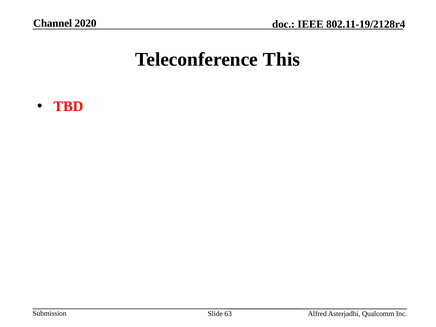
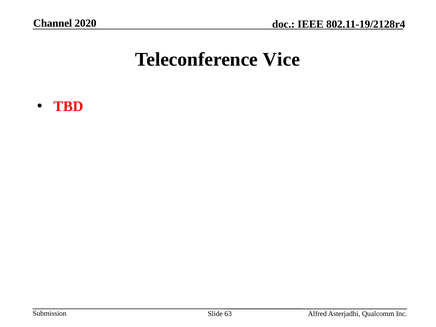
This: This -> Vice (282, 59)
